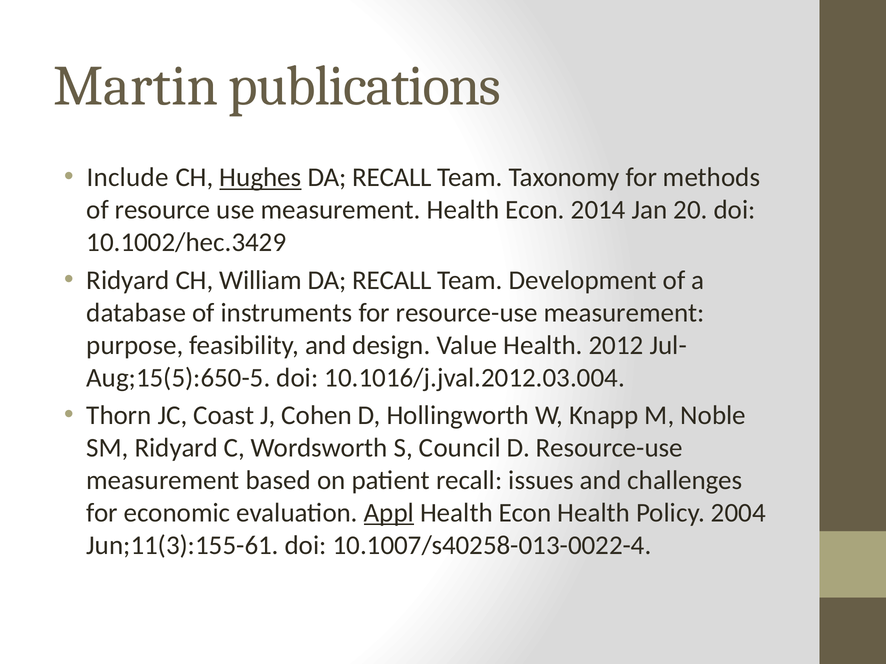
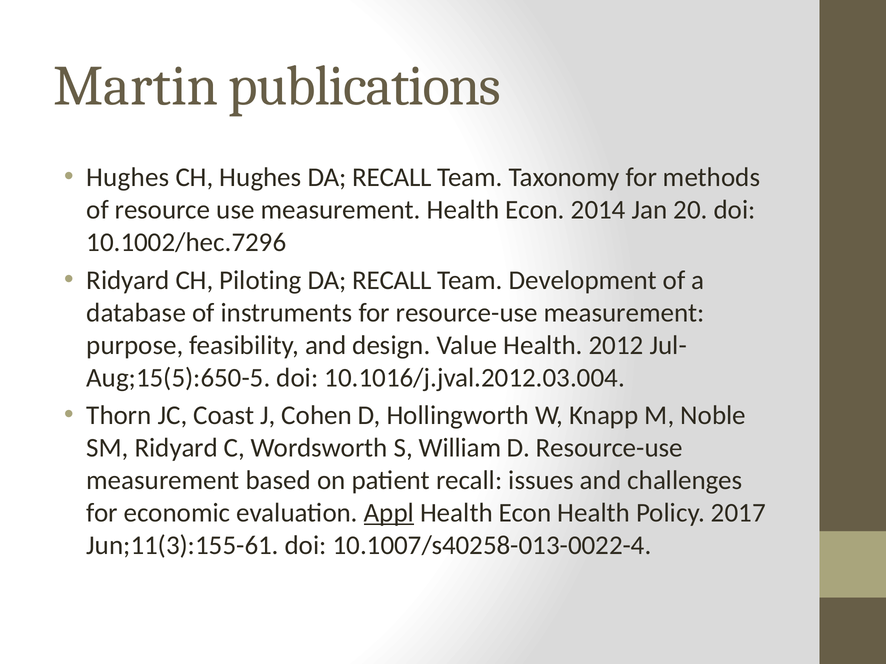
Include: Include -> Hughes (128, 178)
Hughes underline: present -> none (260, 178)
10.1002/hec.3429: 10.1002/hec.3429 -> 10.1002/hec.7296 (186, 243)
William: William -> Piloting (261, 280)
Council: Council -> William (460, 448)
2004: 2004 -> 2017 (738, 513)
